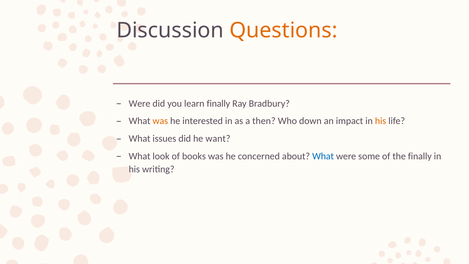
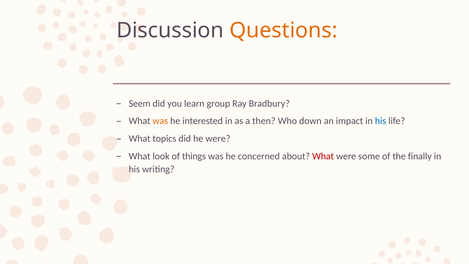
Were: Were -> Seem (140, 103)
learn finally: finally -> group (218, 103)
his colour: orange -> blue (381, 121)
issues: issues -> topics (164, 139)
he want: want -> were (218, 139)
books: books -> things (194, 156)
What colour: blue -> red (323, 156)
